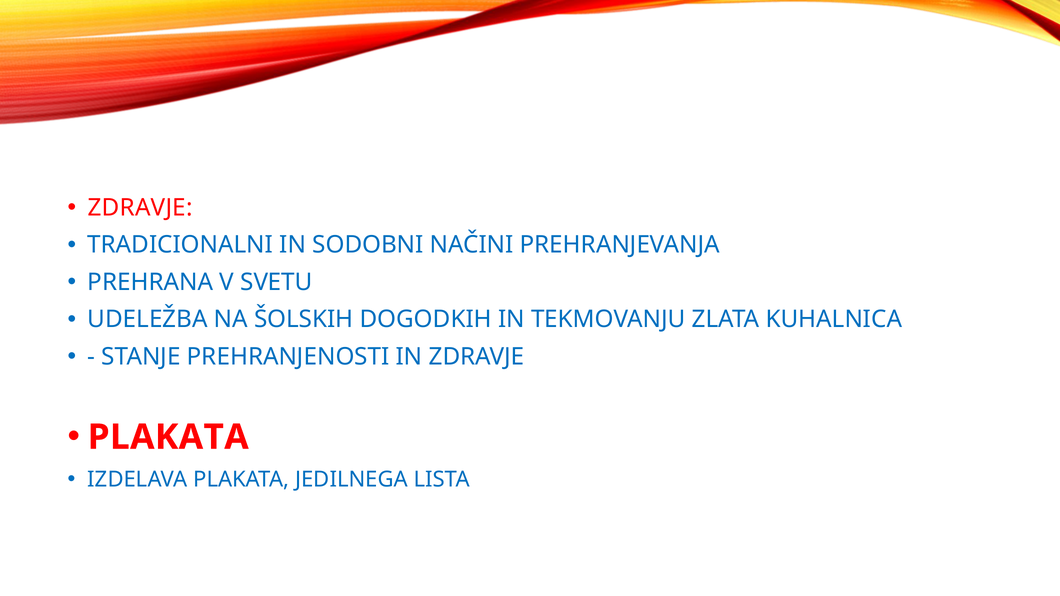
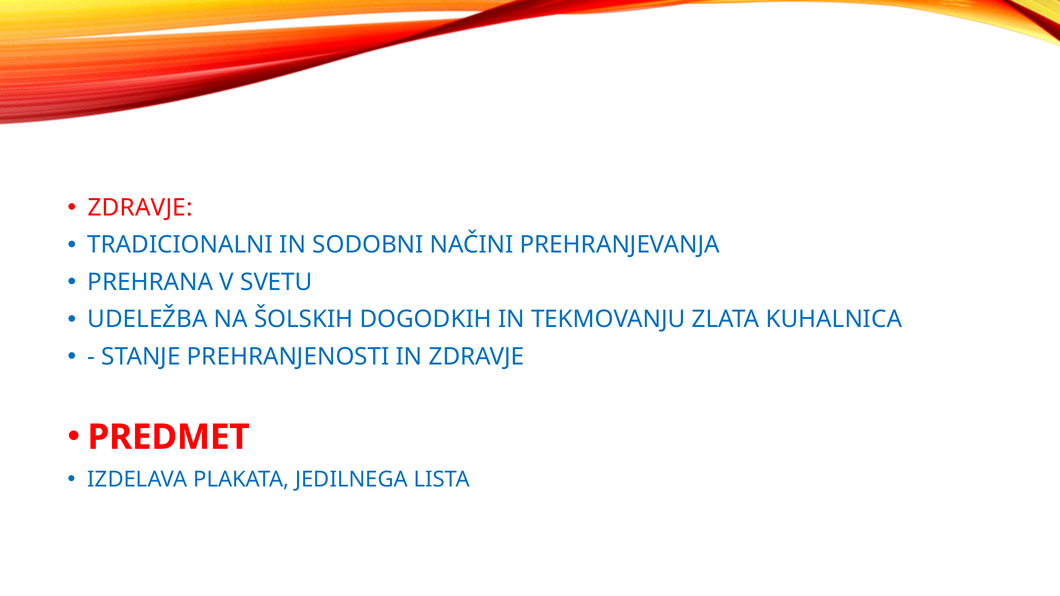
PLAKATA: PLAKATA -> PREDMET (169, 437)
